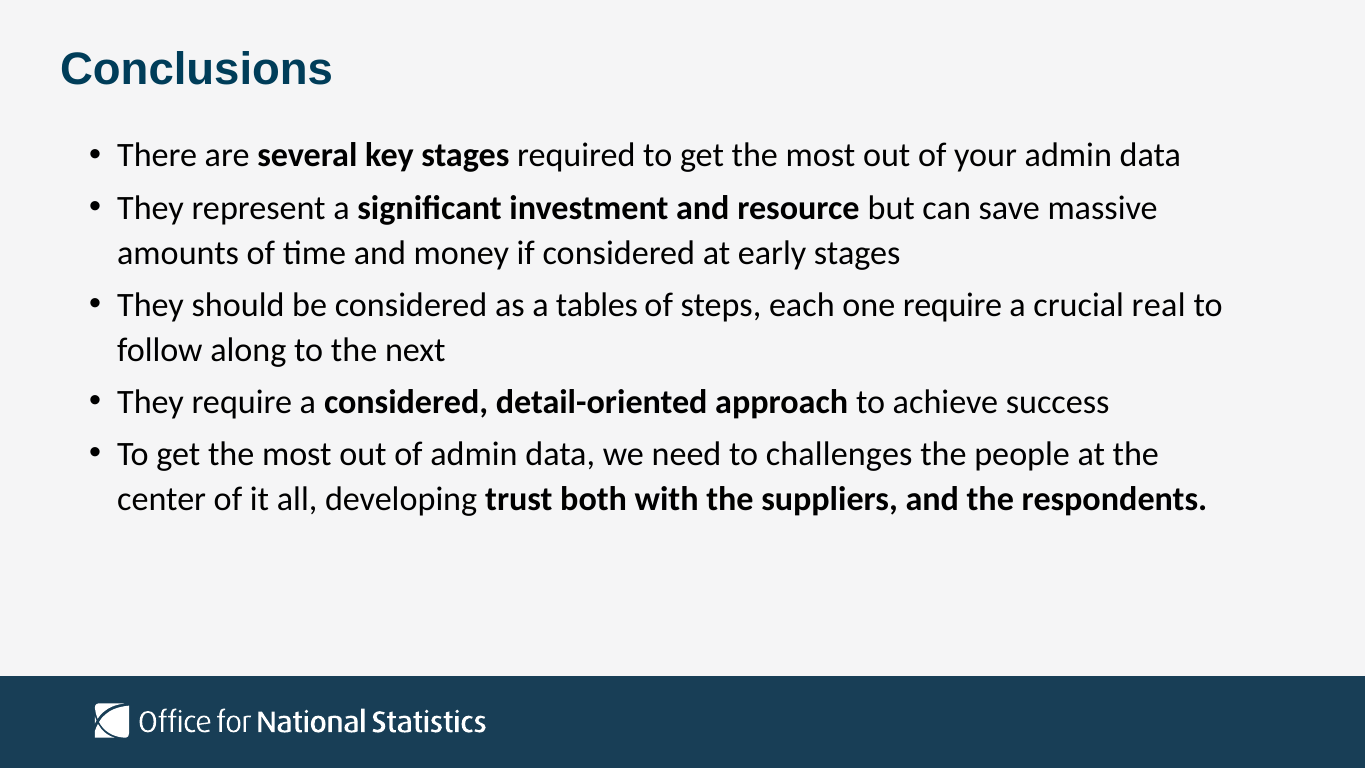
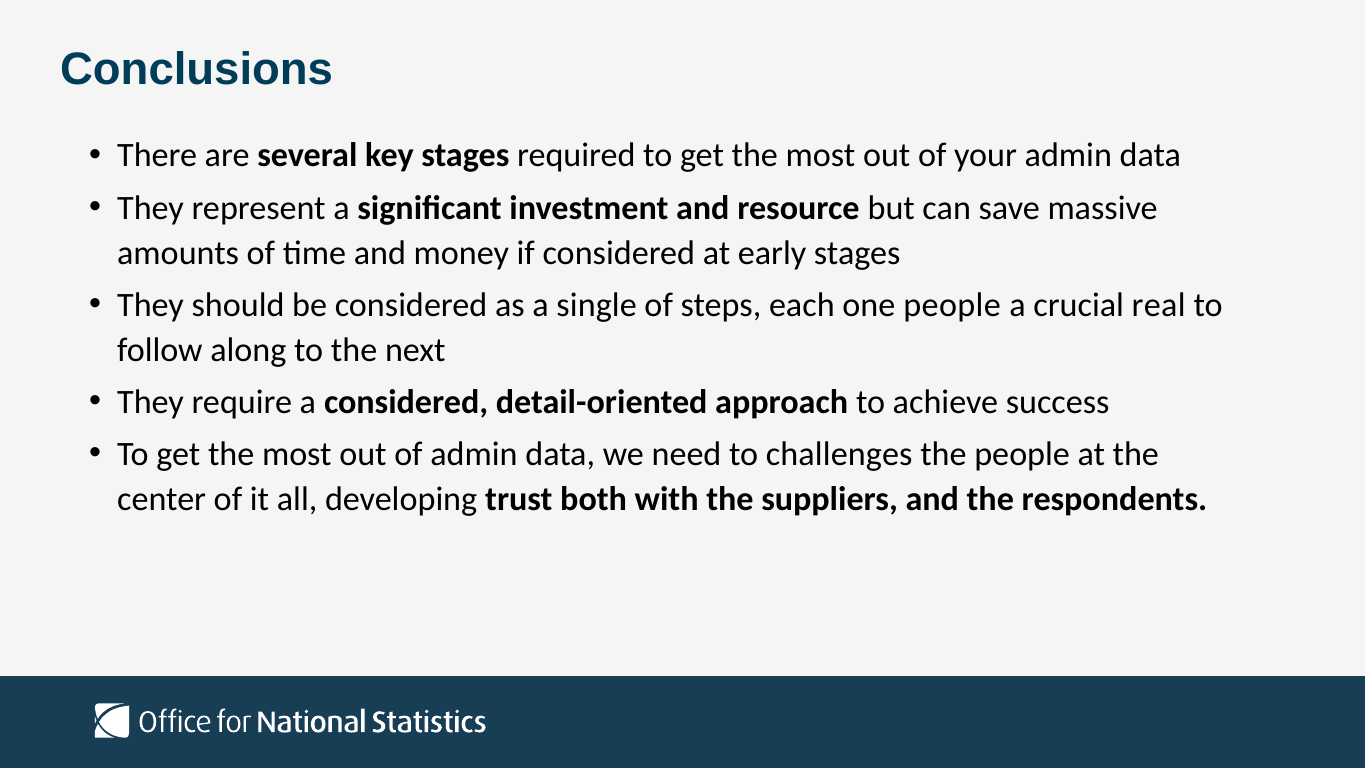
tables: tables -> single (597, 305)
one require: require -> people (952, 305)
